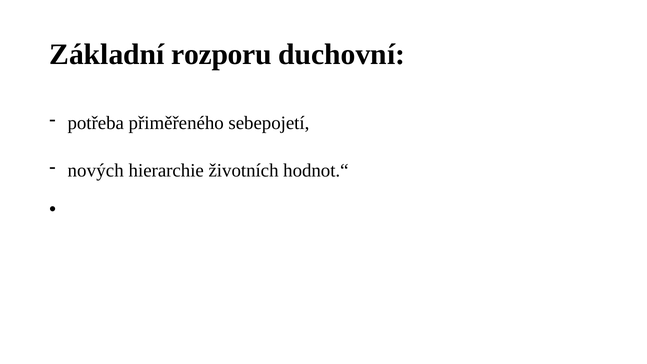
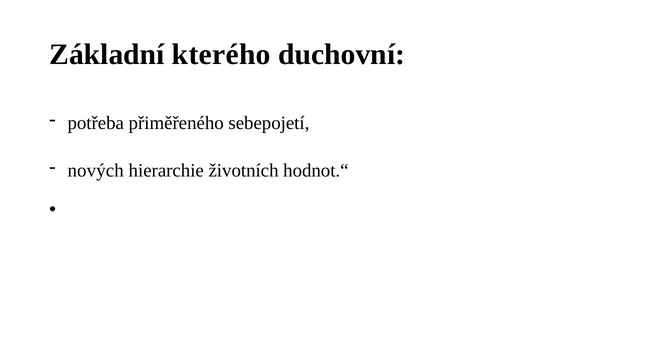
rozporu: rozporu -> kterého (221, 54)
